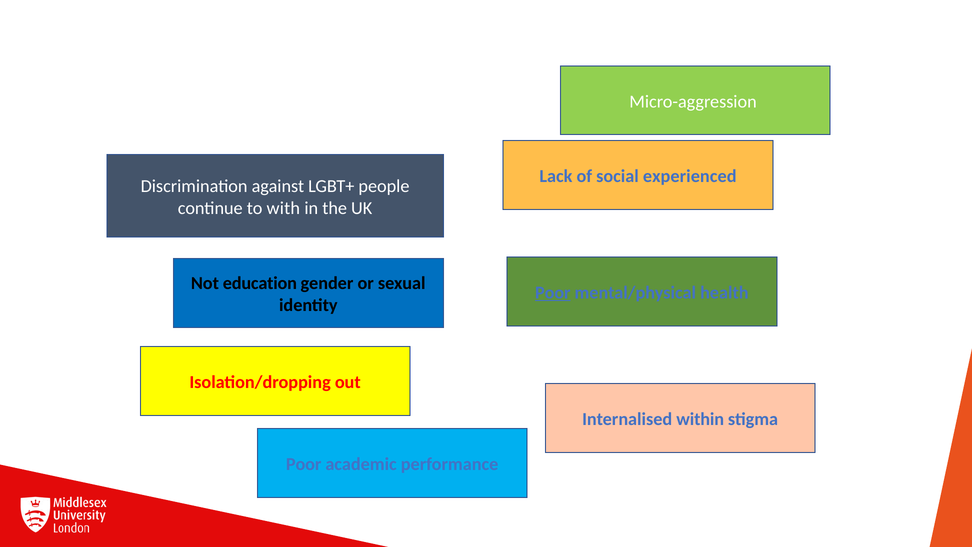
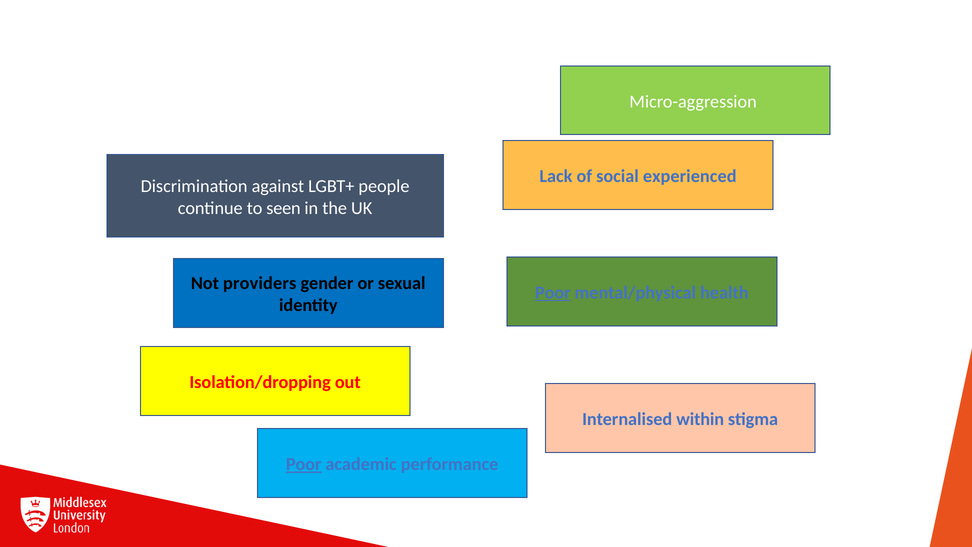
with: with -> seen (283, 208)
education: education -> providers (260, 283)
Poor underline: none -> present (304, 464)
